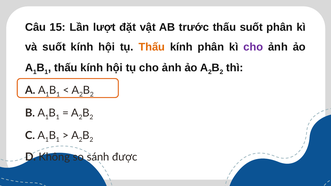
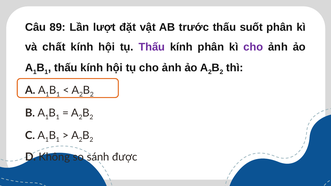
15: 15 -> 89 (58, 27)
và suốt: suốt -> chất (54, 47)
Thấu colour: orange -> purple (152, 47)
